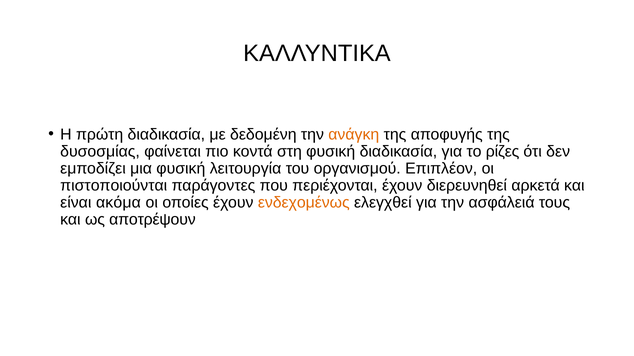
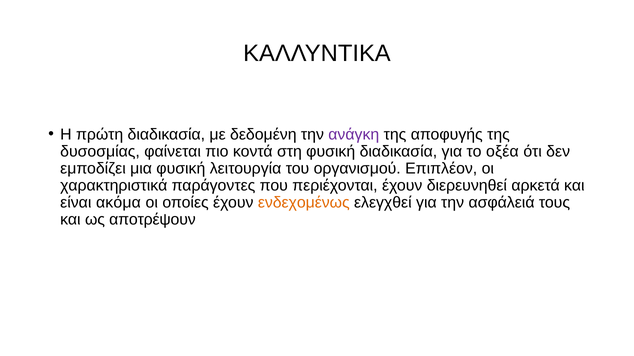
ανάγκη colour: orange -> purple (354, 135)
ρίζες: ρίζες -> οξέα (502, 152)
πιστοποιούνται: πιστοποιούνται -> χαρακτηριστικά (114, 186)
